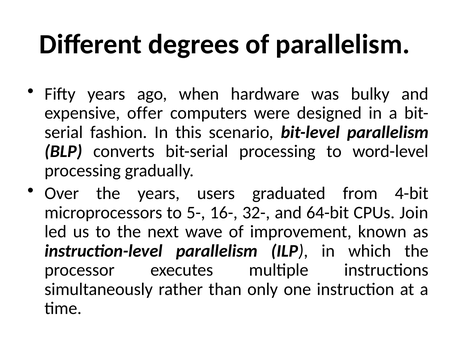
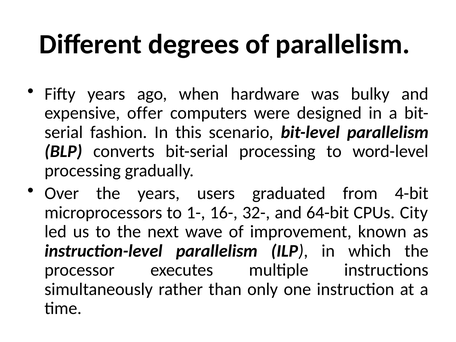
5-: 5- -> 1- (196, 213)
Join: Join -> City (414, 213)
